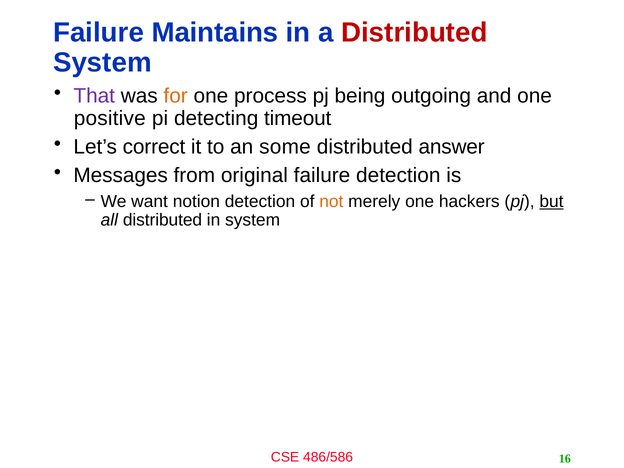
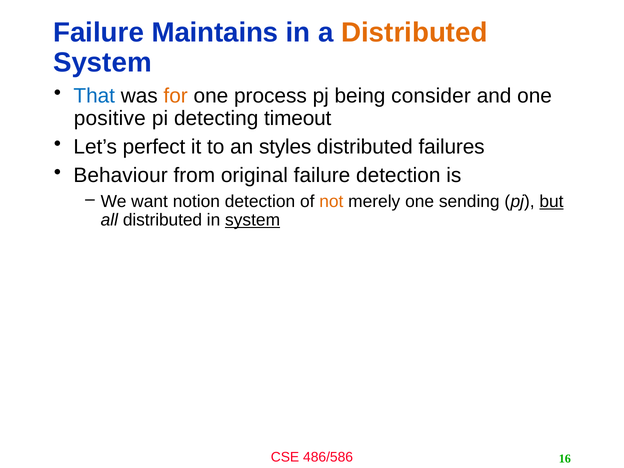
Distributed colour: red -> orange (414, 32)
That colour: purple -> blue (94, 96)
outgoing: outgoing -> consider (431, 96)
correct: correct -> perfect (154, 147)
some: some -> styles (285, 147)
answer: answer -> failures (452, 147)
Messages: Messages -> Behaviour (121, 176)
hackers: hackers -> sending (469, 201)
system underline: none -> present (253, 220)
